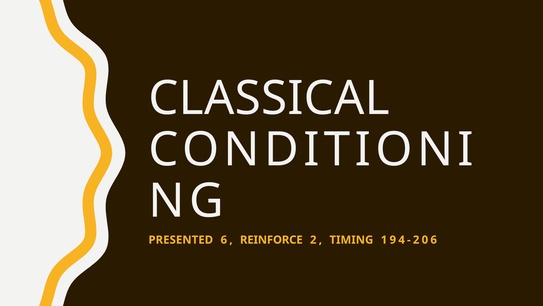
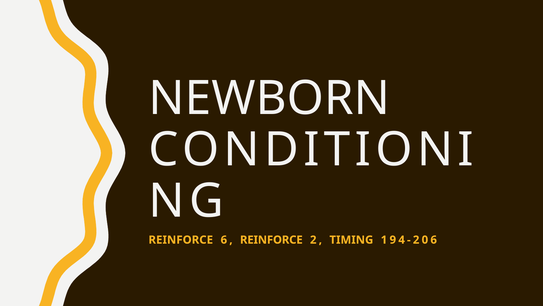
CLASSICAL: CLASSICAL -> NEWBORN (269, 98)
PRESENTED: PRESENTED -> REINFORCE (181, 239)
